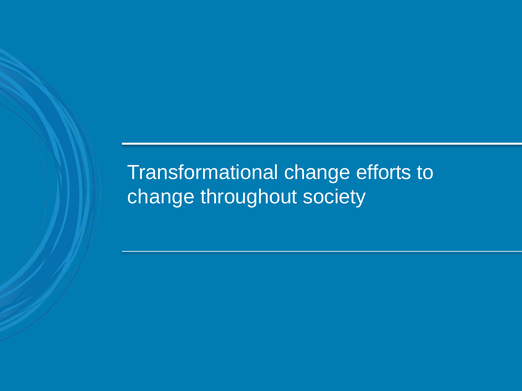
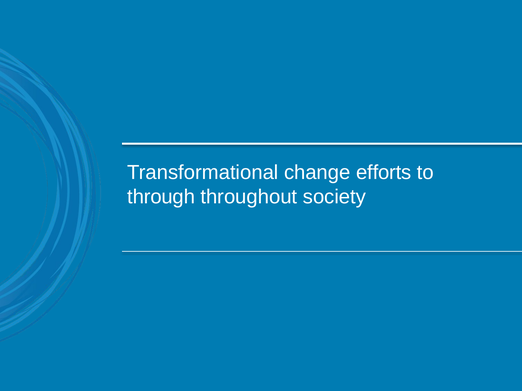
change: change -> through (161, 197)
